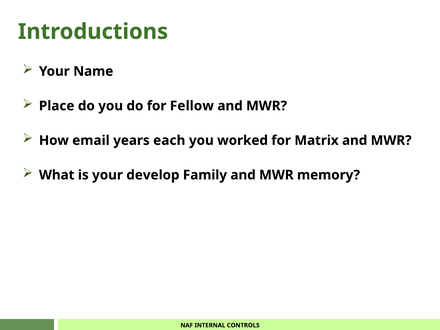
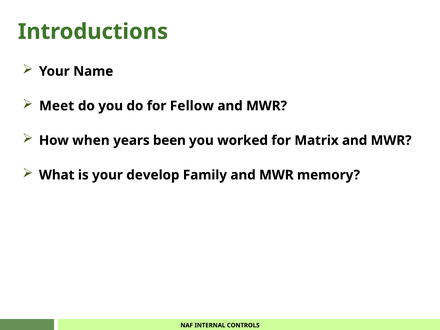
Place: Place -> Meet (57, 106)
email: email -> when (91, 140)
each: each -> been (169, 140)
